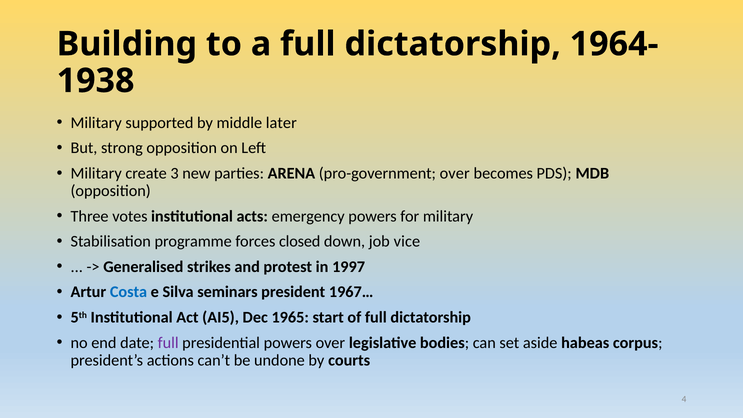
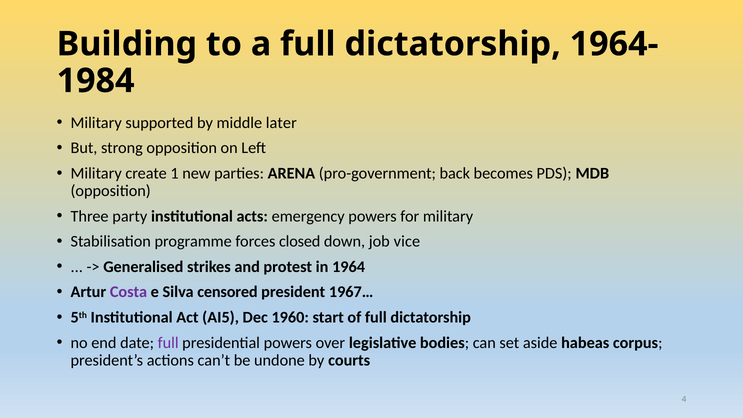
1938: 1938 -> 1984 (96, 81)
3: 3 -> 1 (175, 173)
pro-government over: over -> back (455, 173)
votes: votes -> party (130, 216)
1997: 1997 -> 1964 (349, 267)
Costa colour: blue -> purple (129, 292)
seminars: seminars -> censored (228, 292)
1965: 1965 -> 1960 (290, 317)
